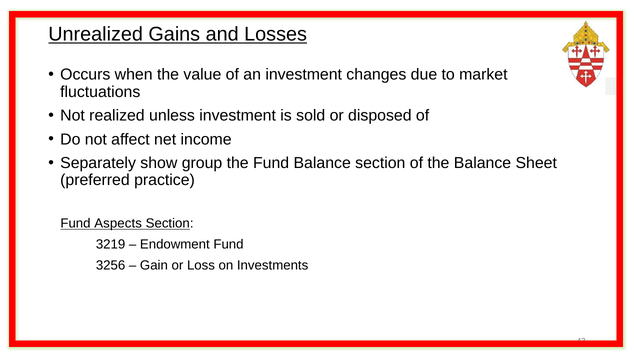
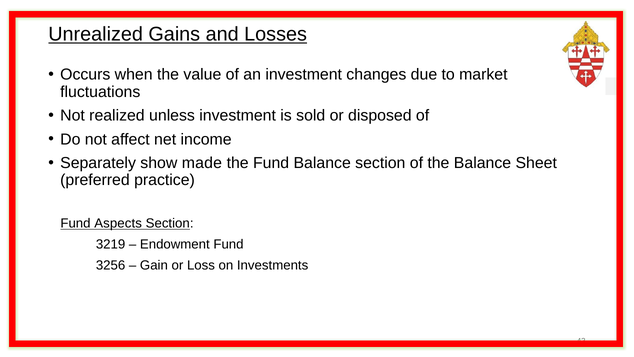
group: group -> made (202, 163)
